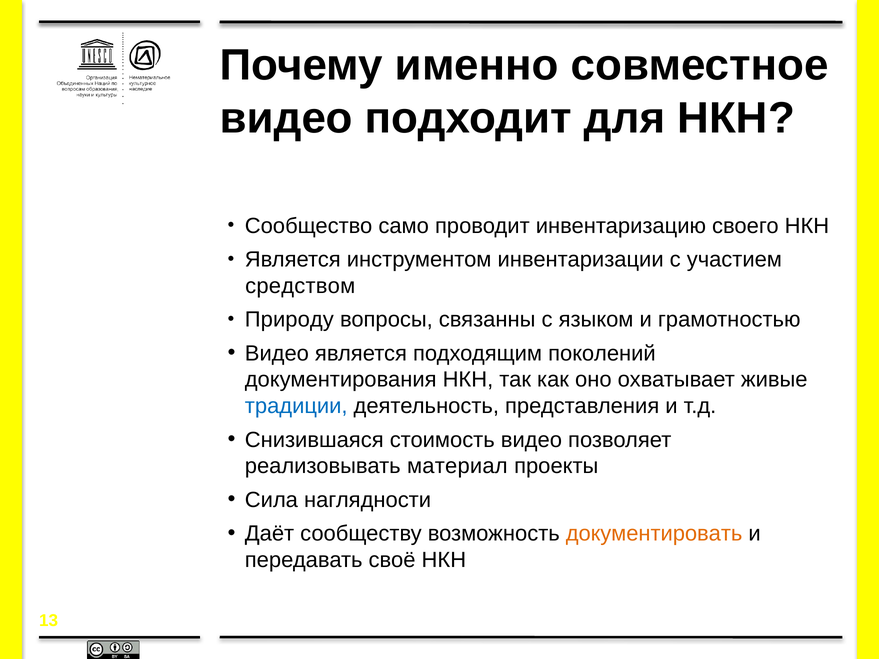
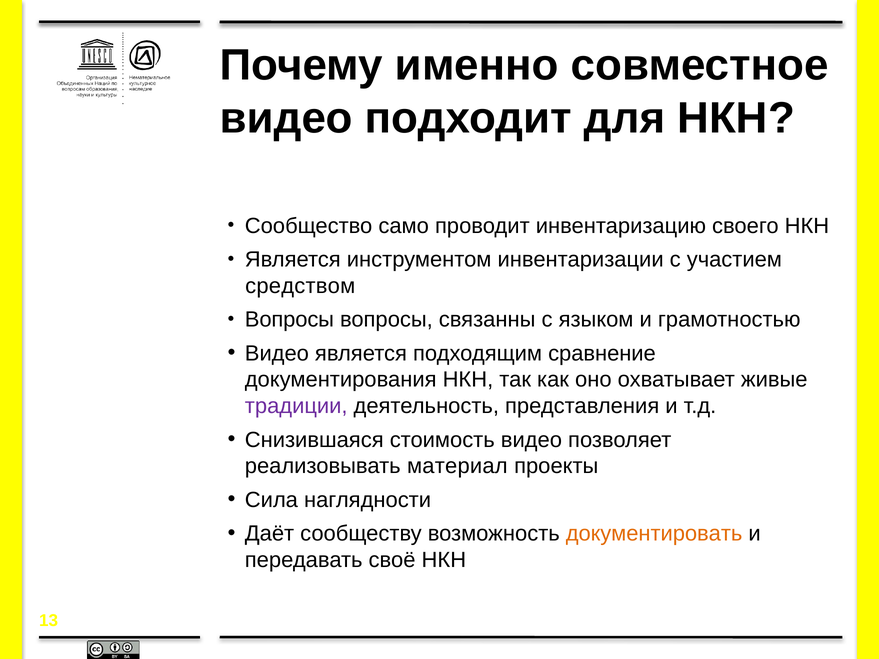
Природу: Природу -> Вопросы (289, 320)
поколений: поколений -> сравнение (602, 353)
традиции colour: blue -> purple (296, 406)
